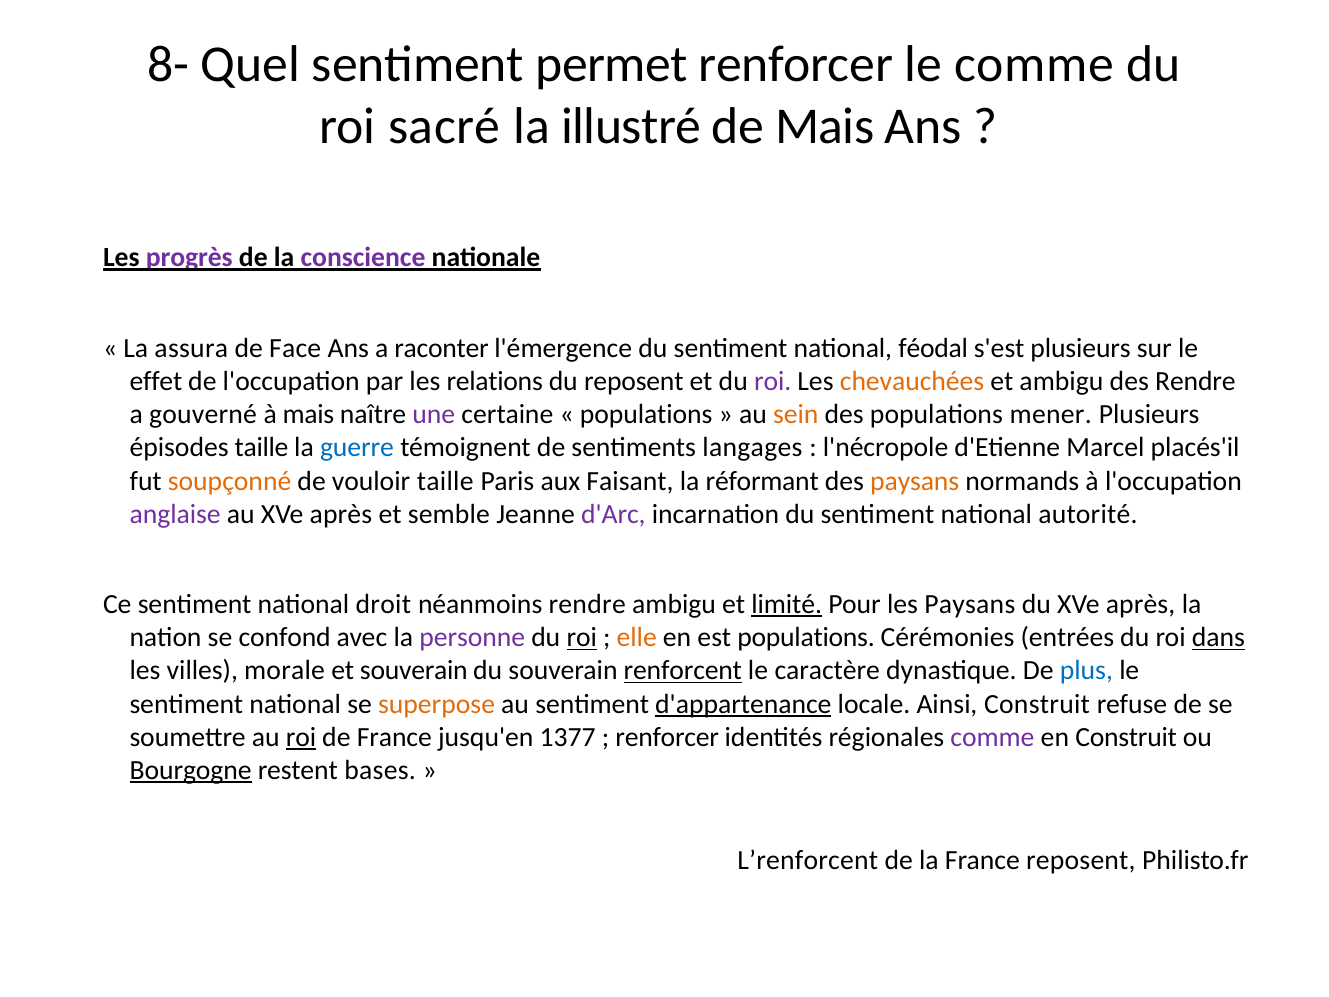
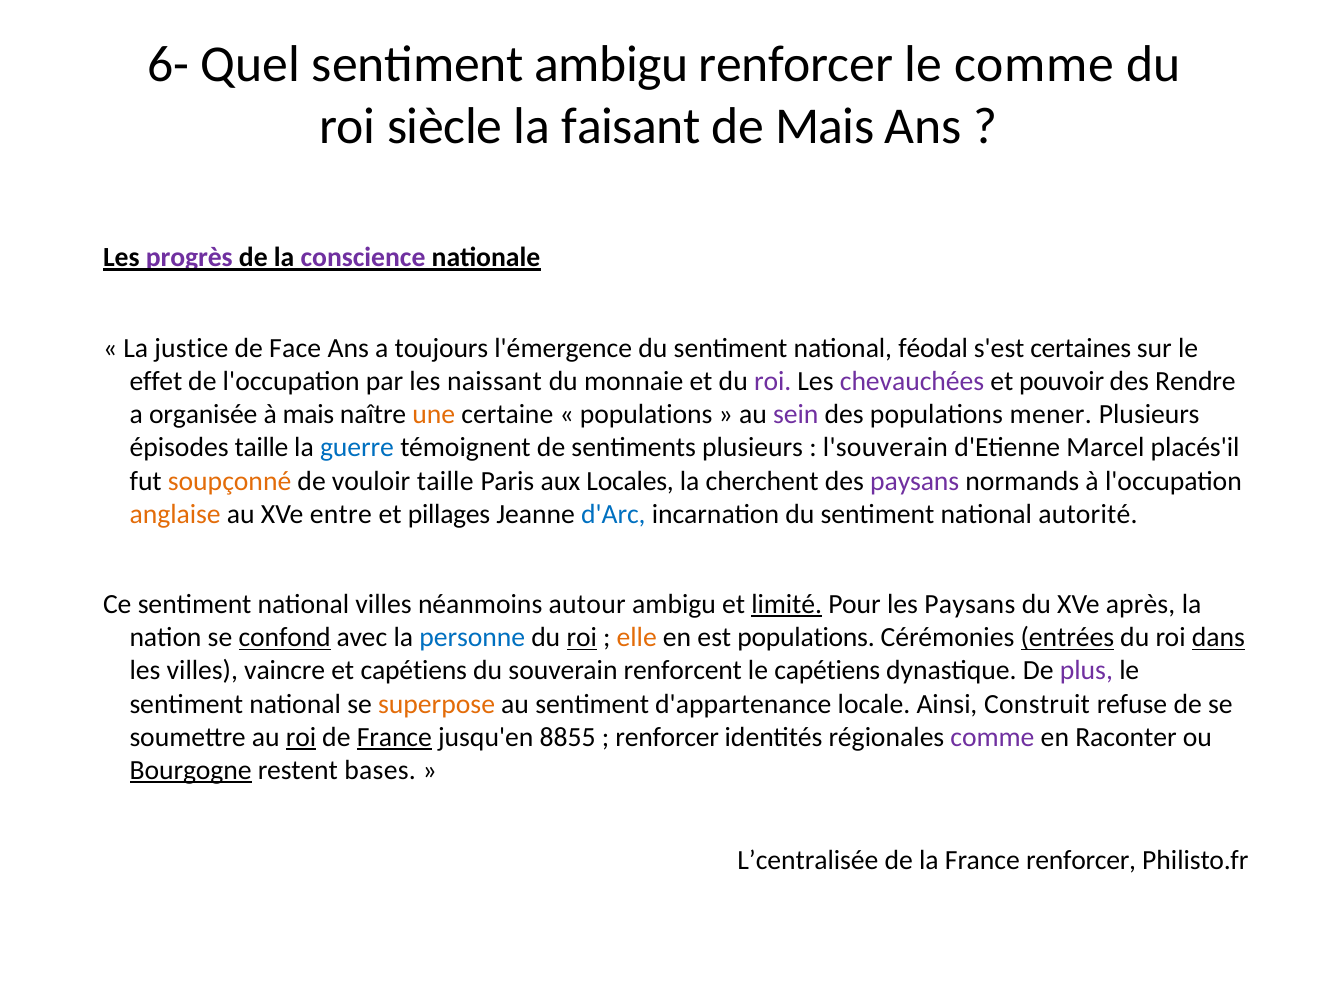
8-: 8- -> 6- (168, 65)
sentiment permet: permet -> ambigu (612, 65)
sacré: sacré -> siècle (445, 127)
illustré: illustré -> faisant (631, 127)
assura: assura -> justice (191, 348)
raconter: raconter -> toujours (441, 348)
s'est plusieurs: plusieurs -> certaines (1081, 348)
relations: relations -> naissant (494, 381)
du reposent: reposent -> monnaie (634, 381)
chevauchées colour: orange -> purple (912, 381)
et ambigu: ambigu -> pouvoir (1062, 381)
gouverné: gouverné -> organisée (203, 414)
une colour: purple -> orange (434, 414)
sein colour: orange -> purple (796, 414)
sentiments langages: langages -> plusieurs (753, 448)
l'nécropole: l'nécropole -> l'souverain (885, 448)
Faisant: Faisant -> Locales (630, 481)
réformant: réformant -> cherchent (762, 481)
paysans colour: orange -> purple (915, 481)
anglaise colour: purple -> orange (175, 514)
au XVe après: après -> entre (341, 514)
semble: semble -> pillages (449, 514)
d'Arc colour: purple -> blue (613, 514)
national droit: droit -> villes (384, 604)
néanmoins rendre: rendre -> autour (587, 604)
confond underline: none -> present (285, 637)
personne colour: purple -> blue (472, 637)
entrées underline: none -> present (1067, 637)
morale: morale -> vaincre (285, 671)
et souverain: souverain -> capétiens (414, 671)
renforcent underline: present -> none (683, 671)
le caractère: caractère -> capétiens (827, 671)
plus colour: blue -> purple (1086, 671)
d'appartenance underline: present -> none (743, 704)
France underline: none -> present (394, 737)
1377: 1377 -> 8855 (568, 737)
en Construit: Construit -> Raconter (1126, 737)
L’renforcent: L’renforcent -> L’centralisée (808, 860)
France reposent: reposent -> renforcer (1081, 860)
